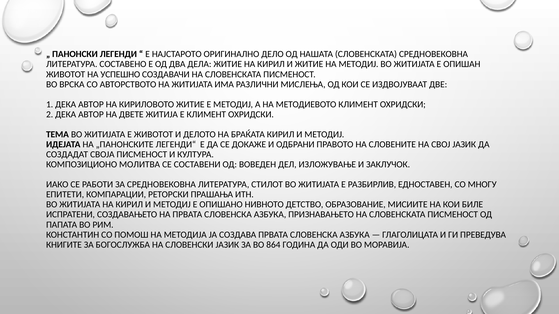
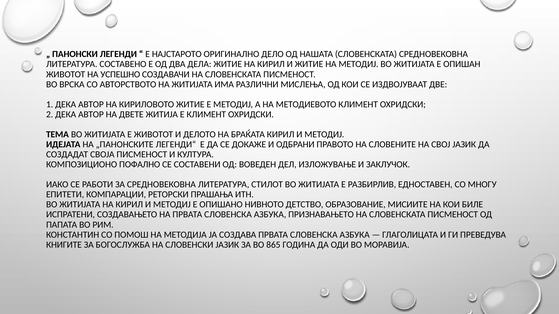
МОЛИТВА: МОЛИТВА -> ПОФАЛНО (140, 165)
864: 864 -> 865 (273, 245)
